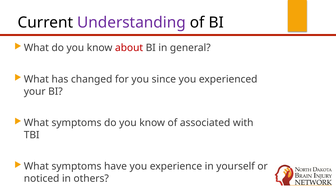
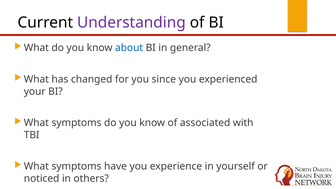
about colour: red -> blue (129, 48)
